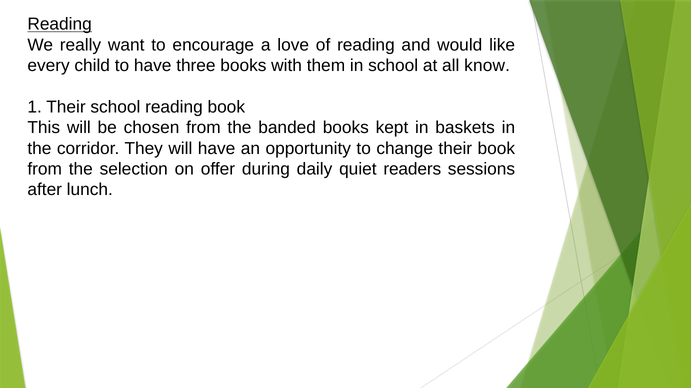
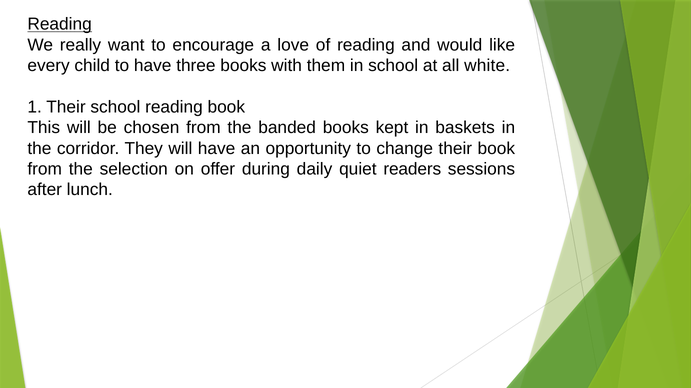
know: know -> white (487, 66)
